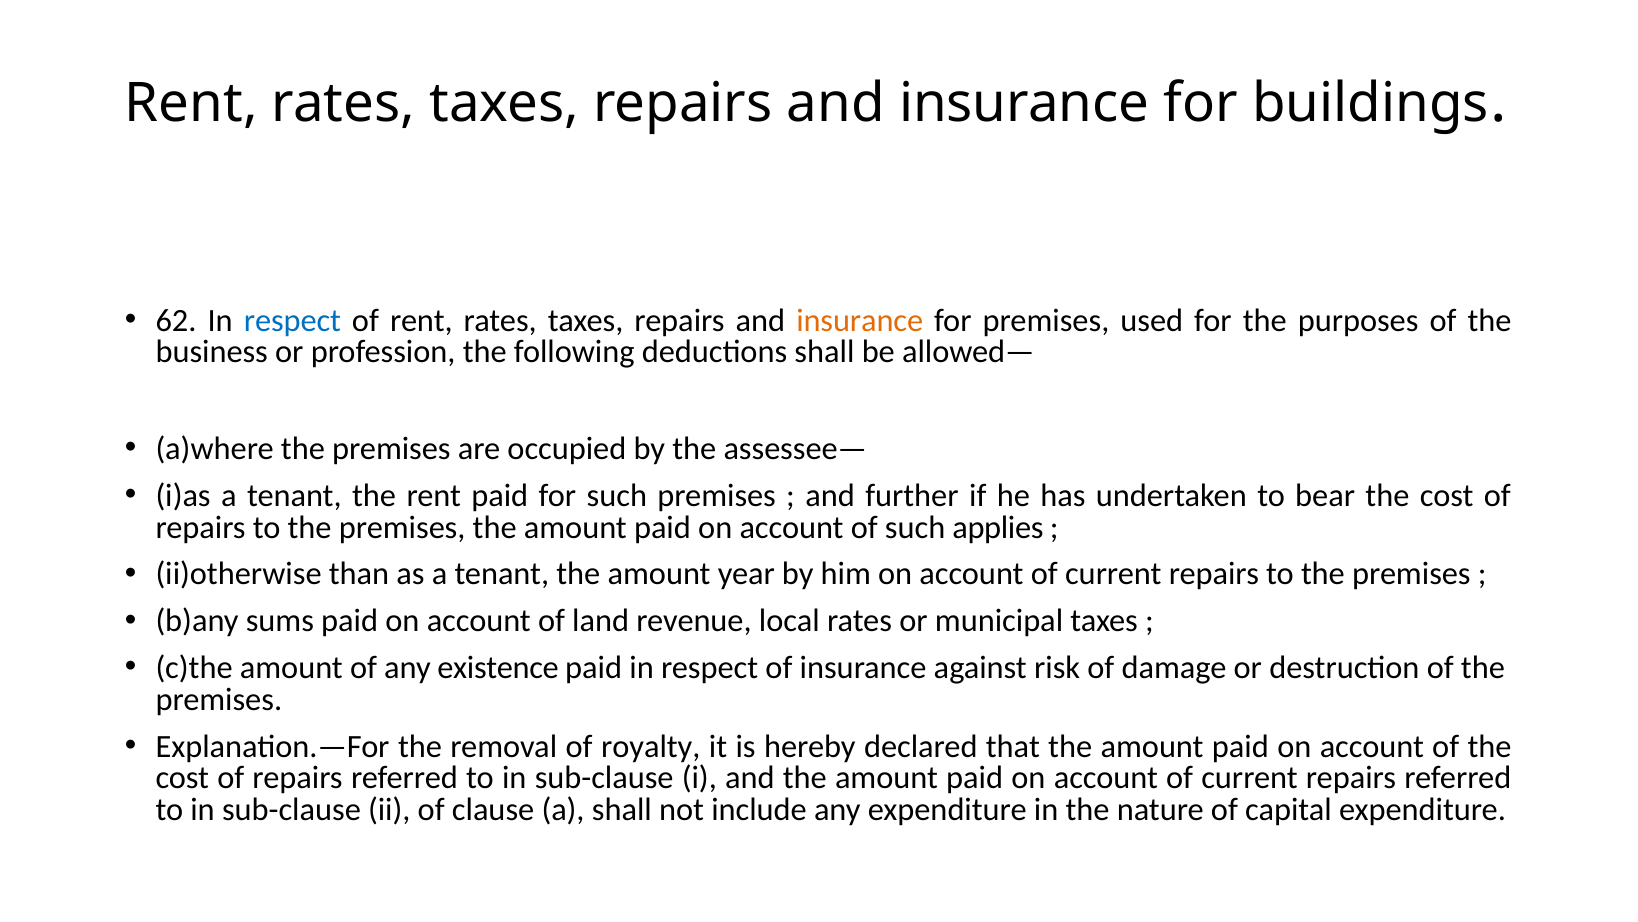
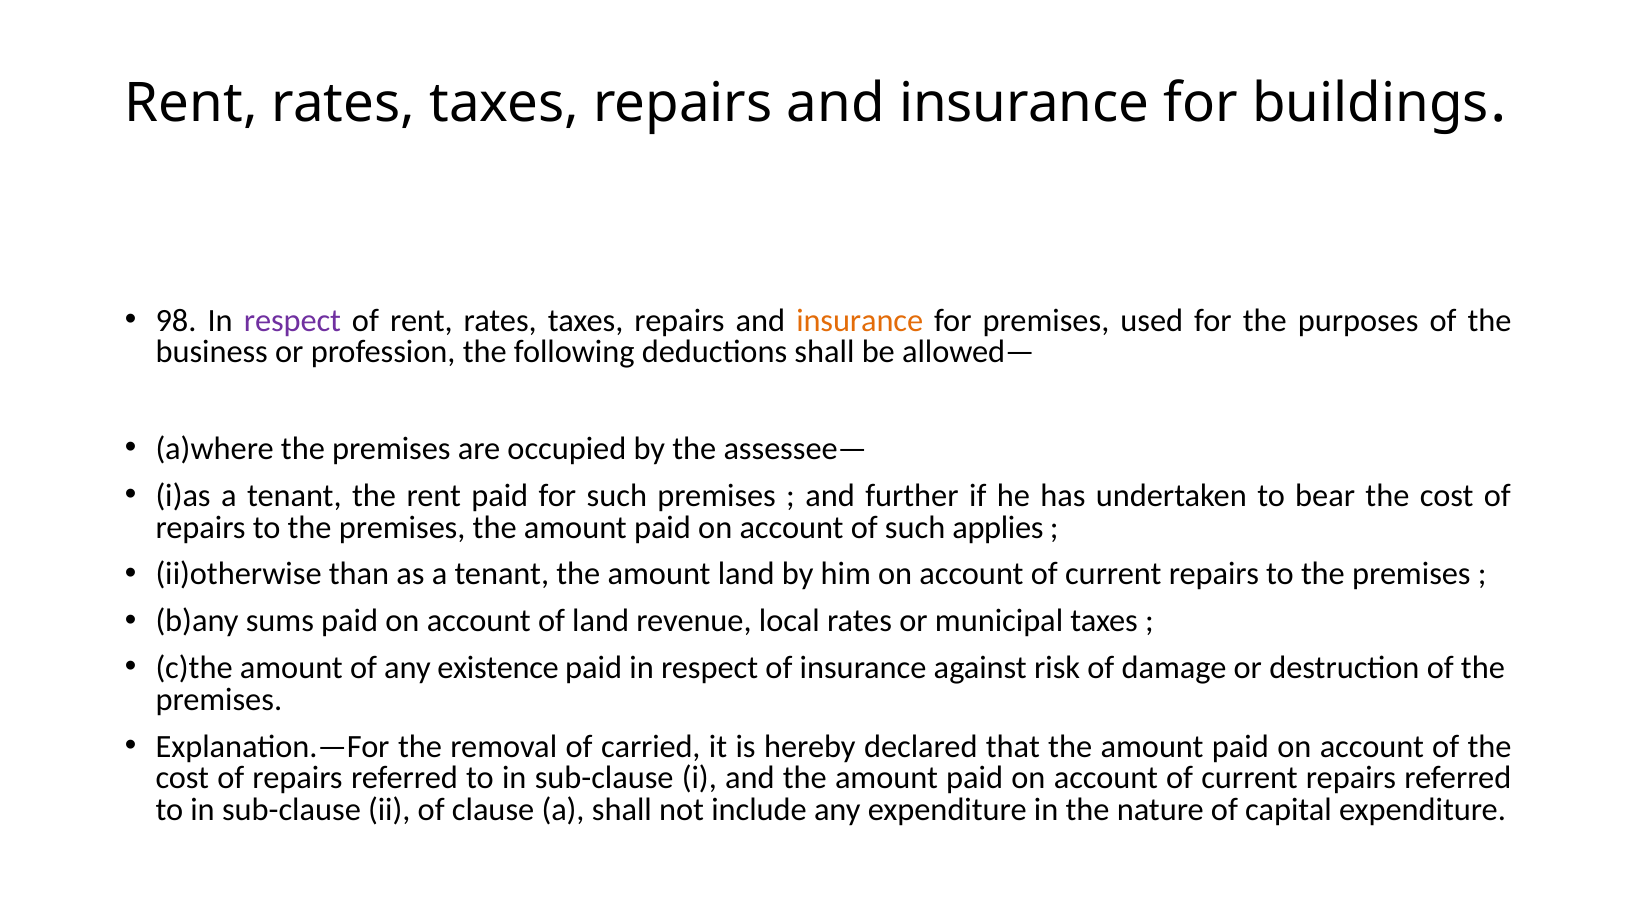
62: 62 -> 98 (176, 320)
respect colour: blue -> purple (292, 320)
amount year: year -> land (746, 574)
royalty: royalty -> carried (651, 746)
